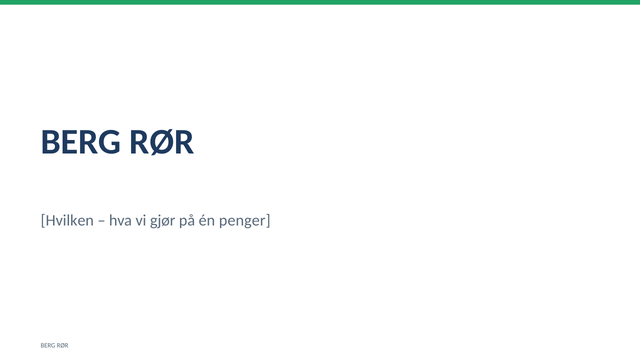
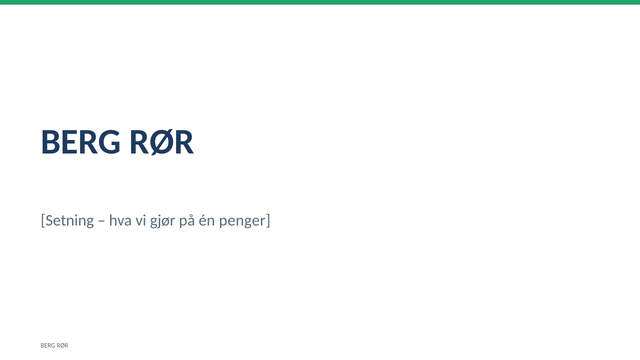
Hvilken: Hvilken -> Setning (67, 220)
